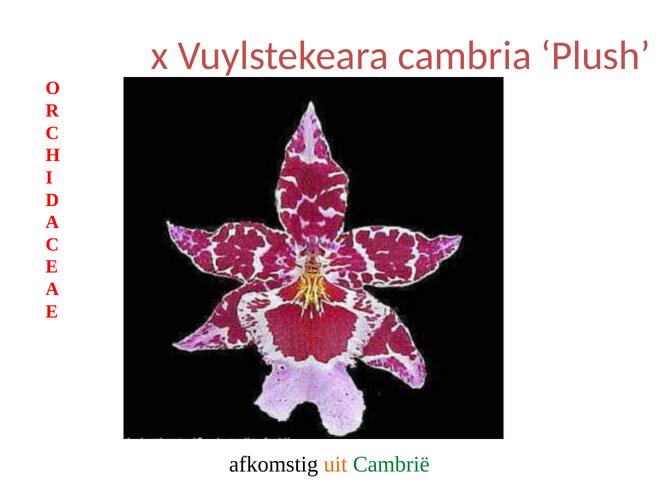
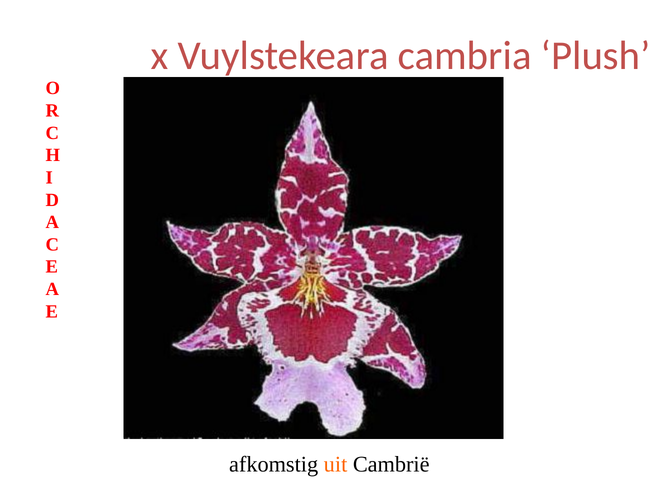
Cambrië colour: green -> black (391, 464)
